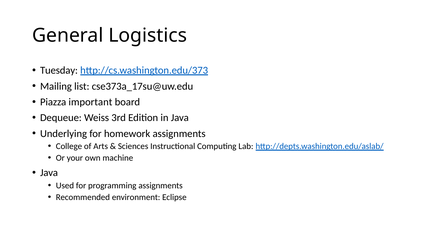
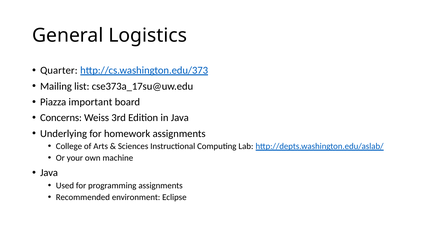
Tuesday: Tuesday -> Quarter (59, 71)
Dequeue: Dequeue -> Concerns (61, 118)
